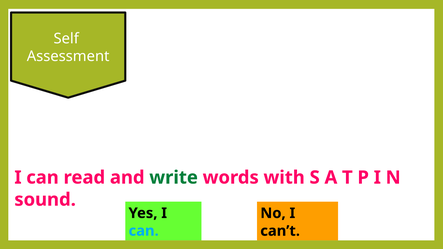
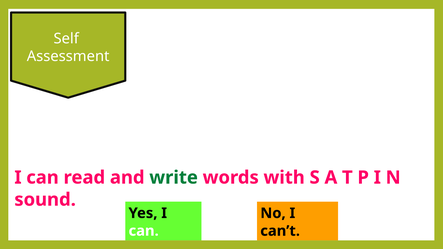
can colour: light blue -> white (144, 231)
